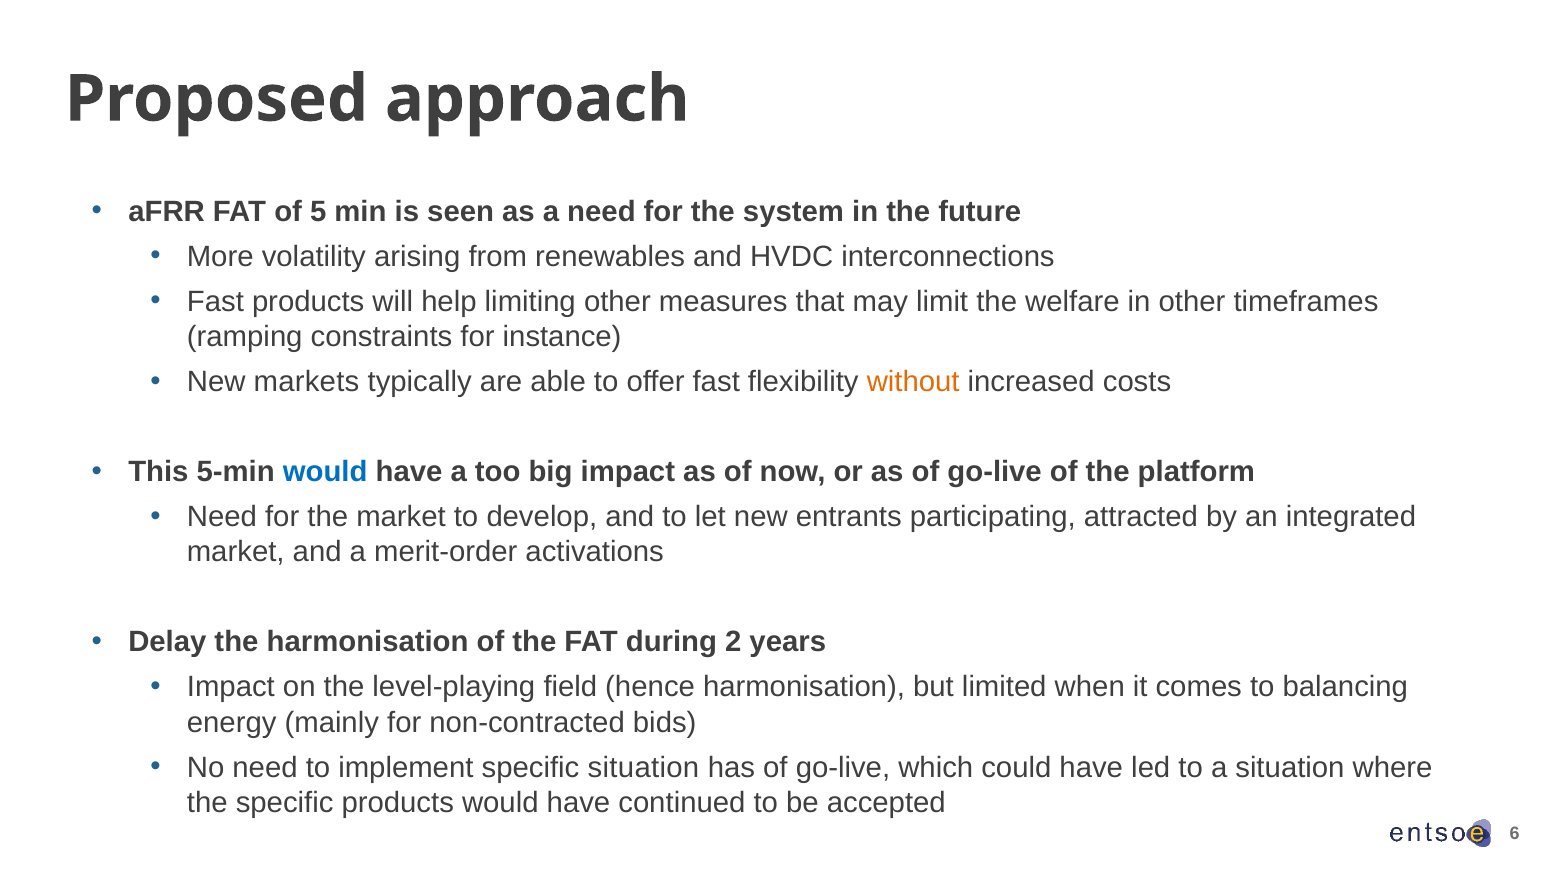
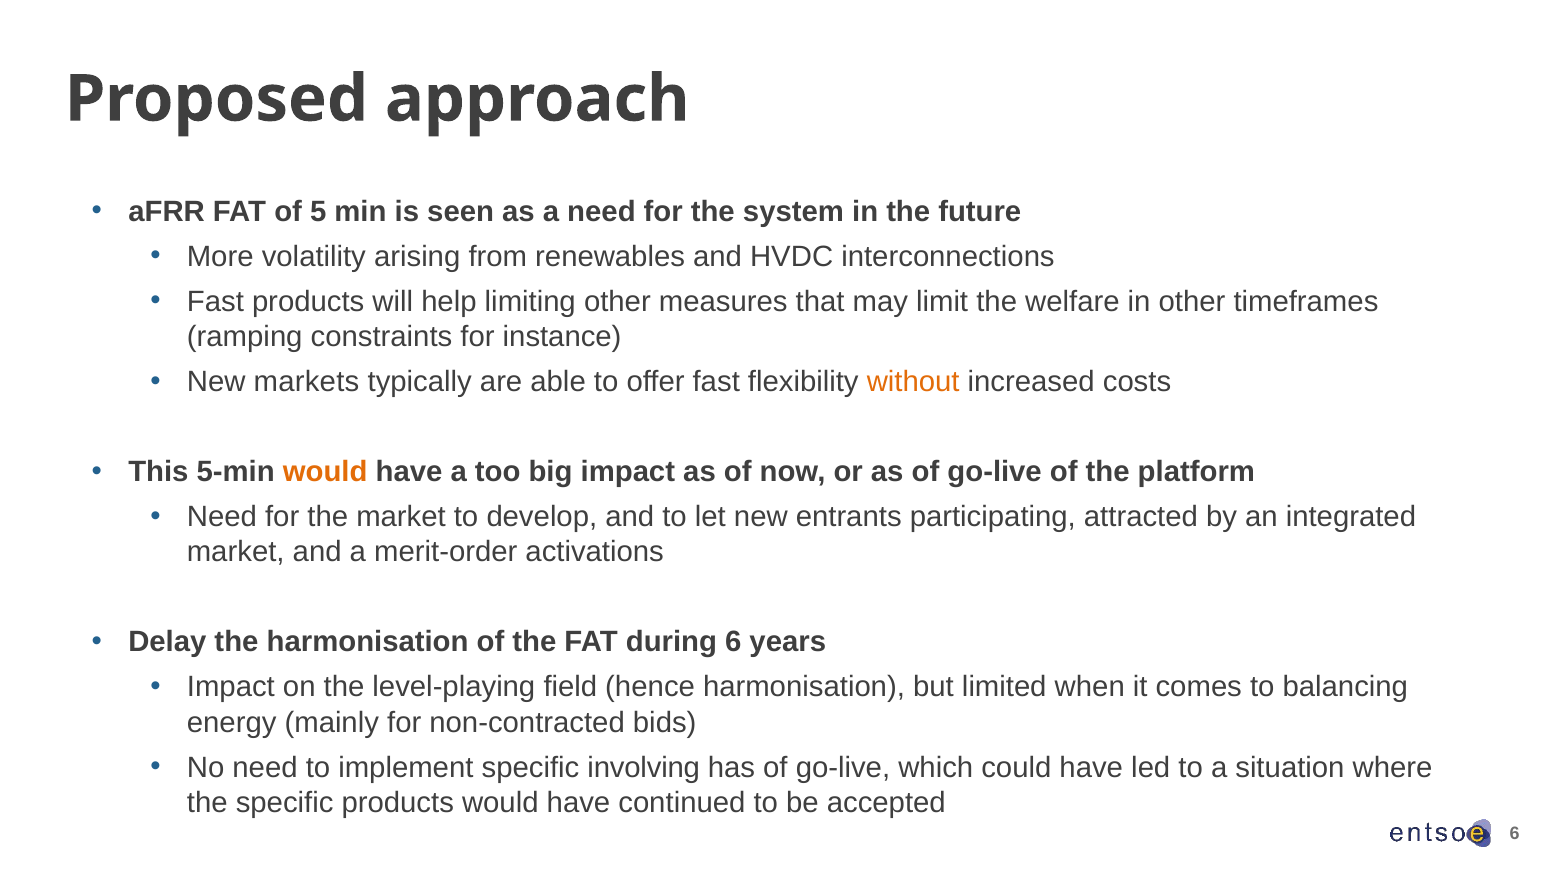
would colour: blue -> orange (325, 472)
during 2: 2 -> 6 (733, 642)
specific situation: situation -> involving (644, 767)
